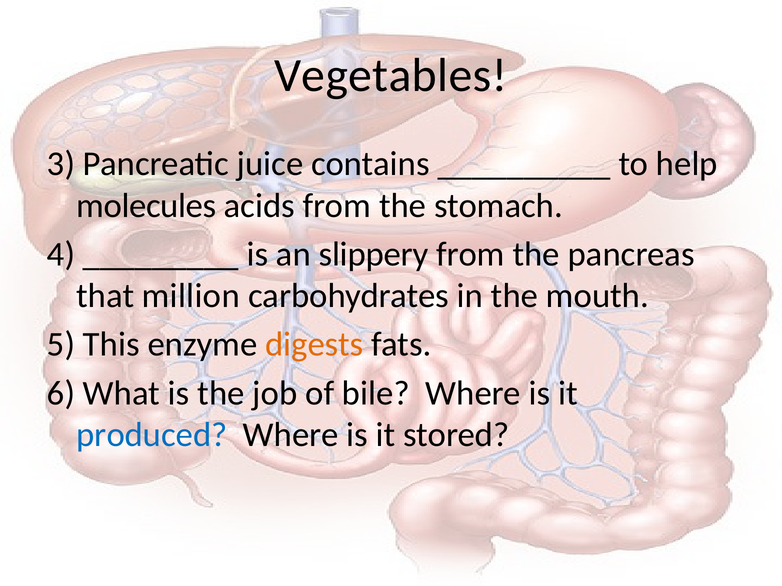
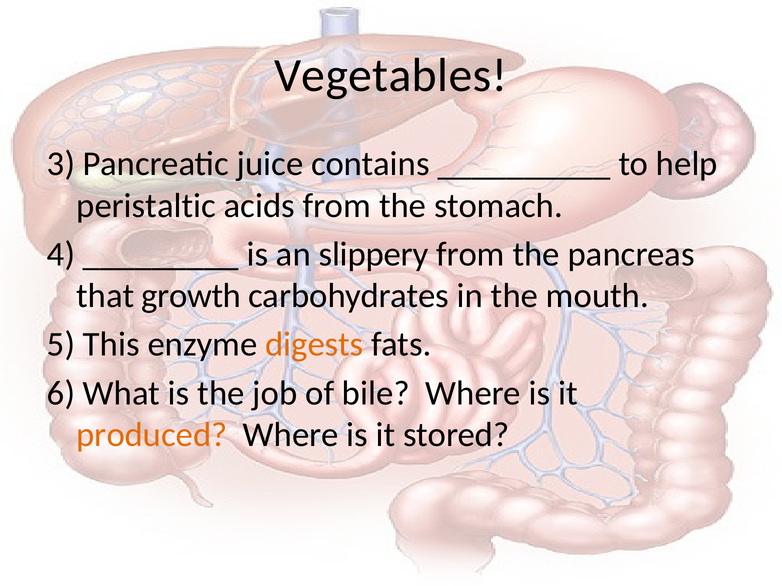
molecules: molecules -> peristaltic (146, 206)
million: million -> growth (191, 296)
produced colour: blue -> orange (152, 435)
